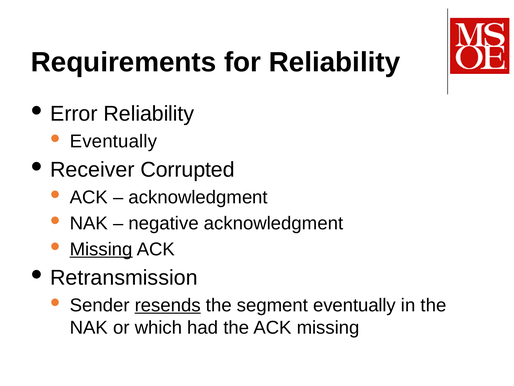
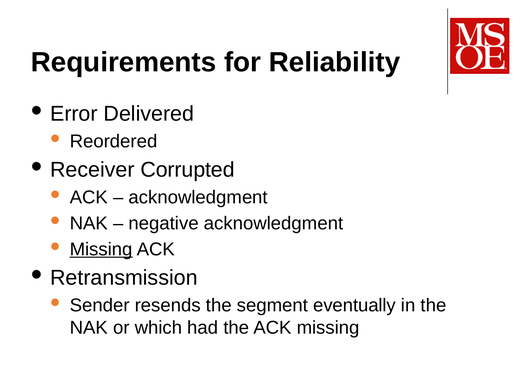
Error Reliability: Reliability -> Delivered (149, 114)
Eventually: Eventually -> Reordered (114, 141)
resends underline: present -> none (168, 305)
